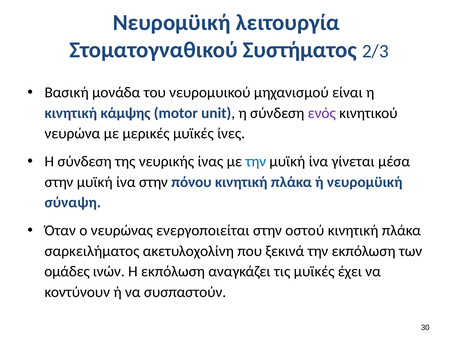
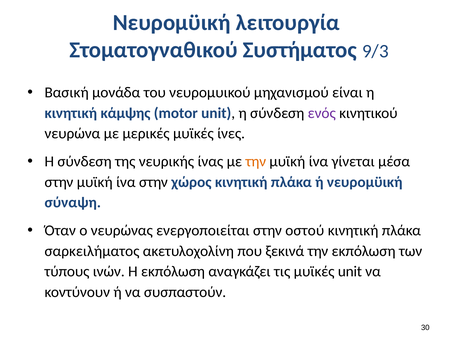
2/3: 2/3 -> 9/3 (375, 51)
την colour: blue -> orange (256, 161)
πόνου: πόνου -> χώρος (191, 182)
ομάδες: ομάδες -> τύπους (67, 271)
μυϊκές έχει: έχει -> unit (350, 271)
